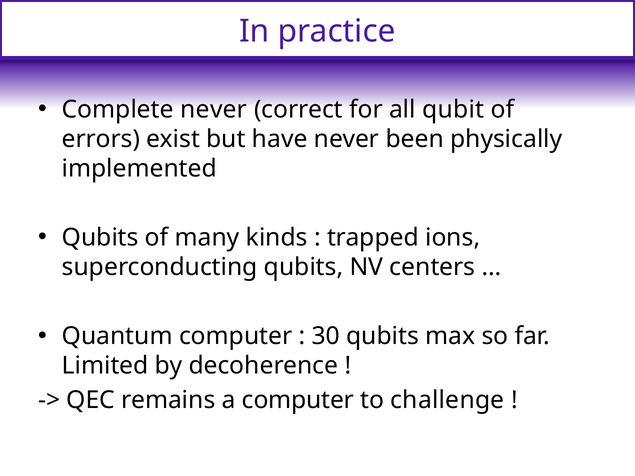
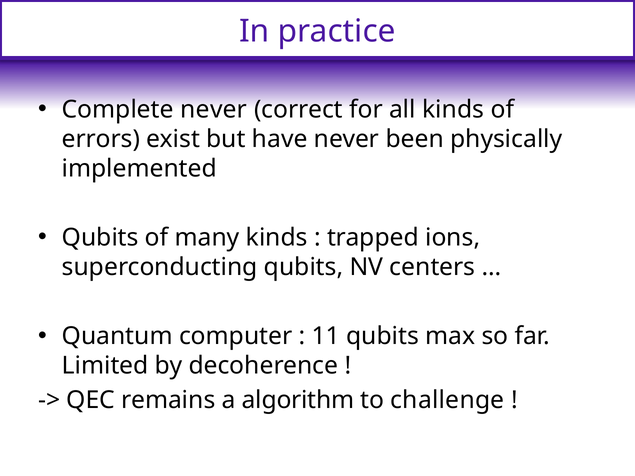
all qubit: qubit -> kinds (453, 110)
30: 30 -> 11 (326, 336)
a computer: computer -> algorithm (298, 400)
